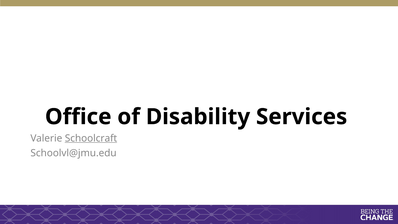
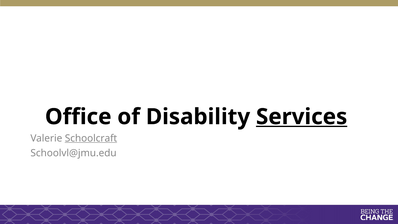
Services underline: none -> present (302, 117)
